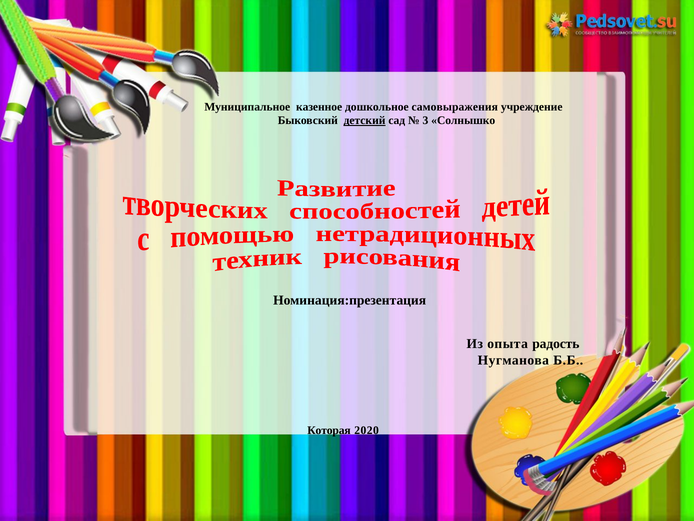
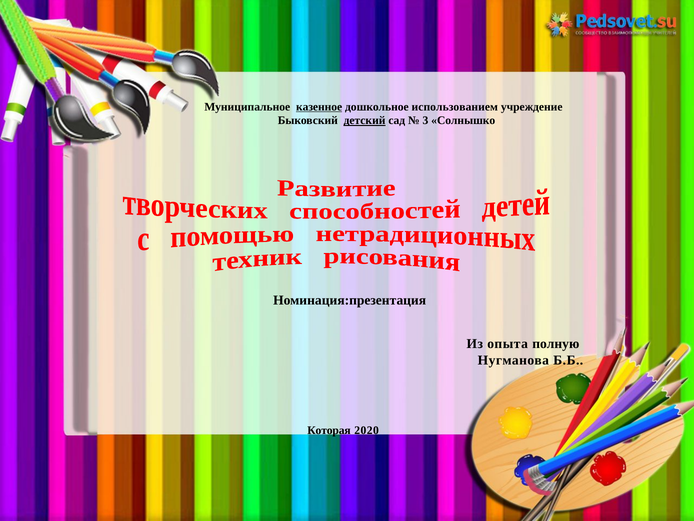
казенное underline: none -> present (319, 107)
самовыражения: самовыражения -> использованием (455, 107)
радость: радость -> полную (556, 344)
